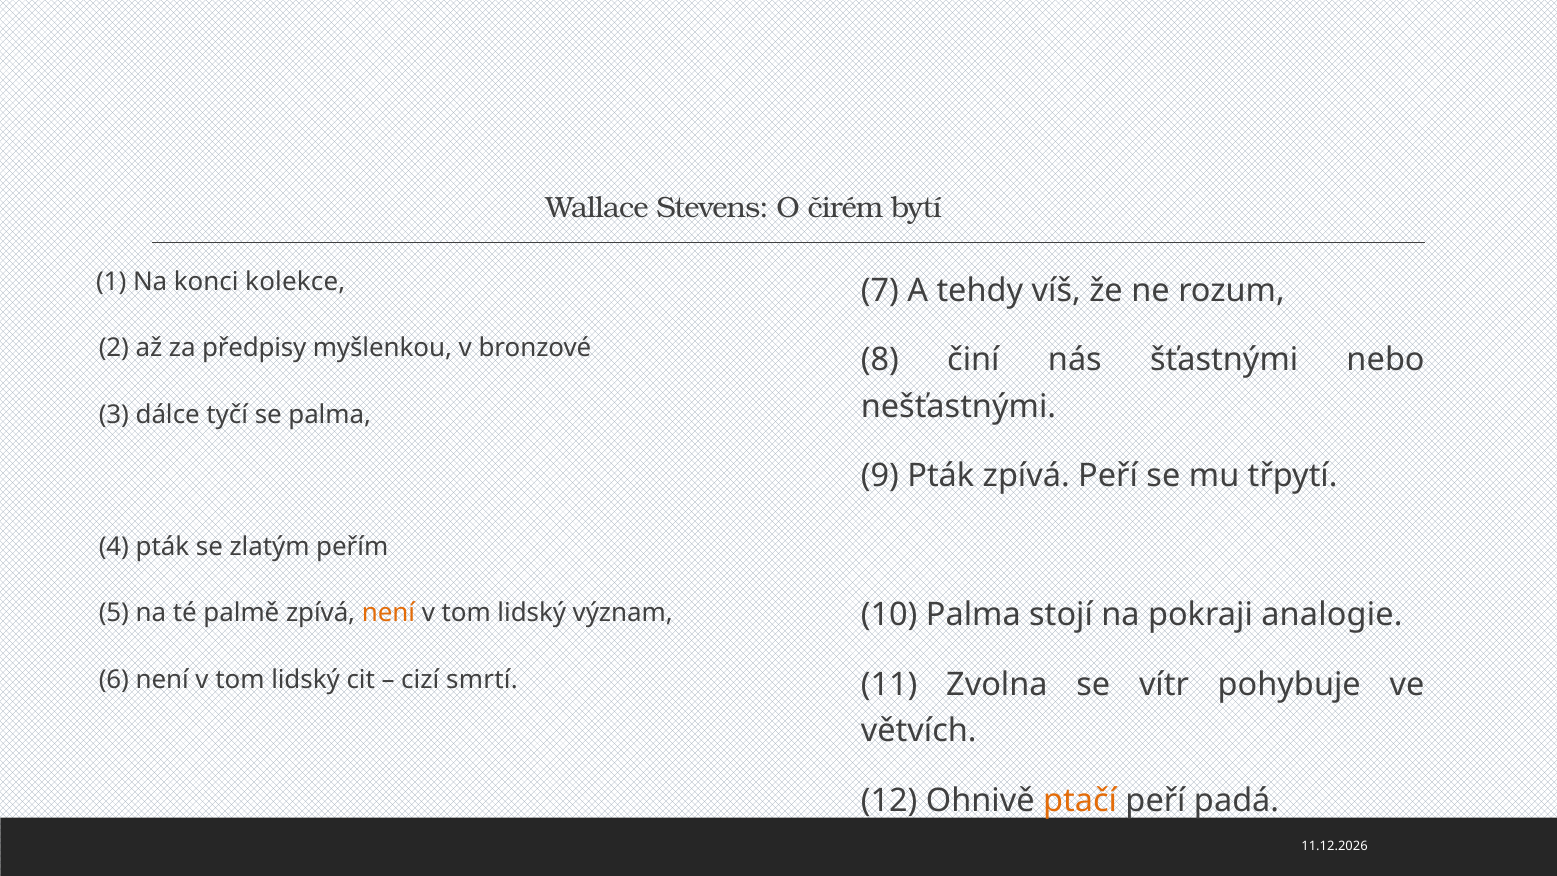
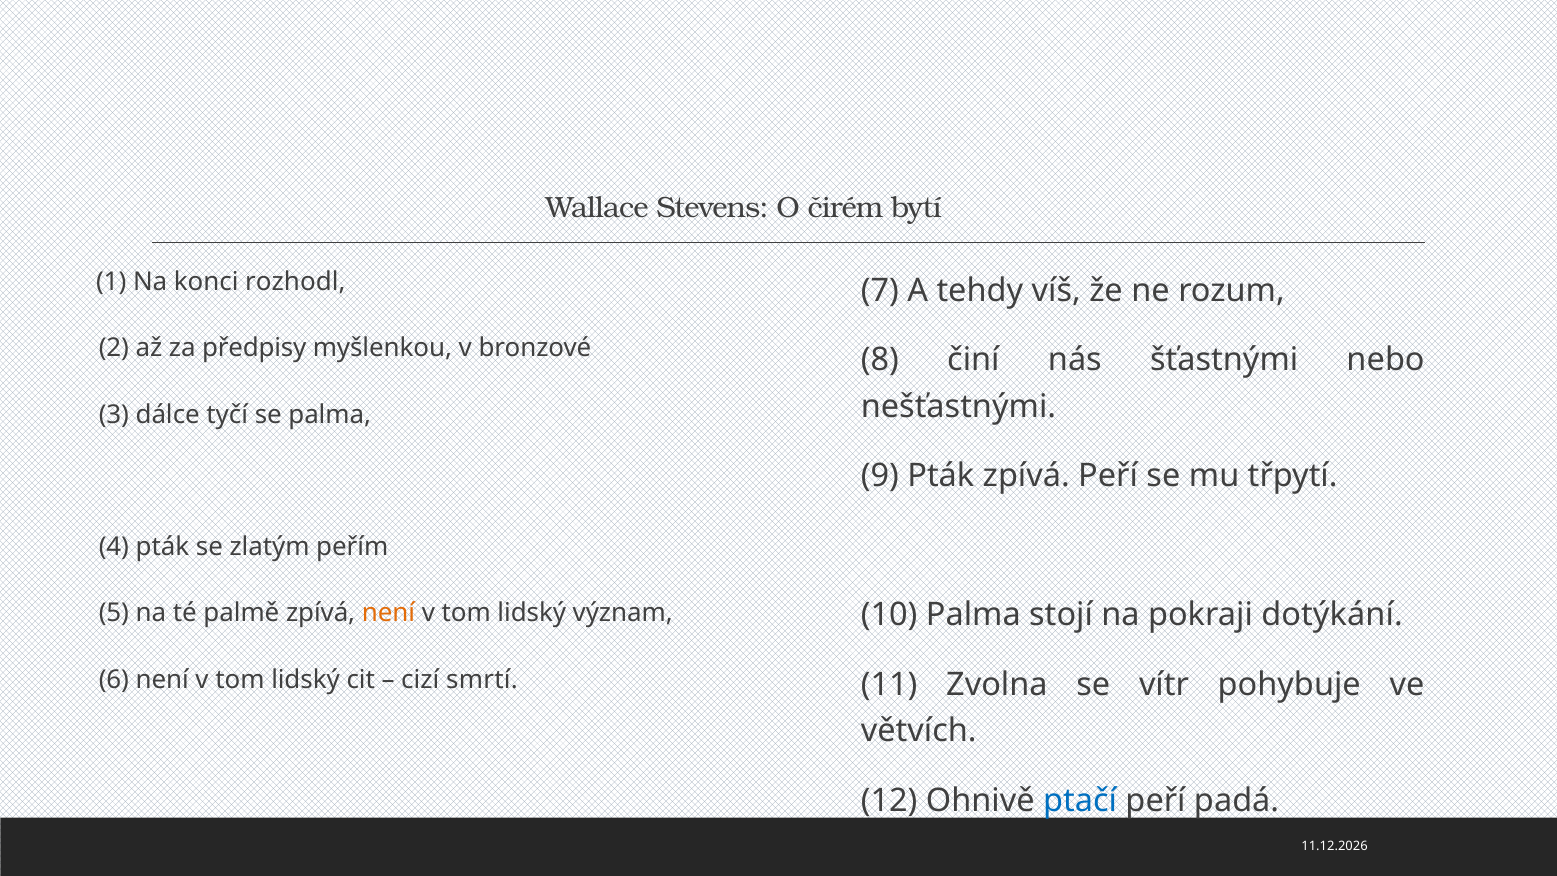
kolekce: kolekce -> rozhodl (295, 282)
analogie: analogie -> dotýkání (1332, 615)
ptačí colour: orange -> blue (1080, 800)
